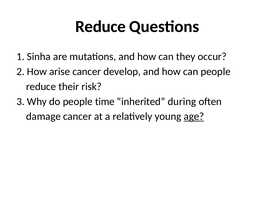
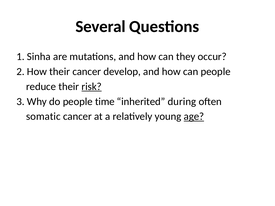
Reduce: Reduce -> Several (101, 27)
How arise: arise -> their (60, 72)
risk underline: none -> present (92, 87)
damage: damage -> somatic (43, 117)
